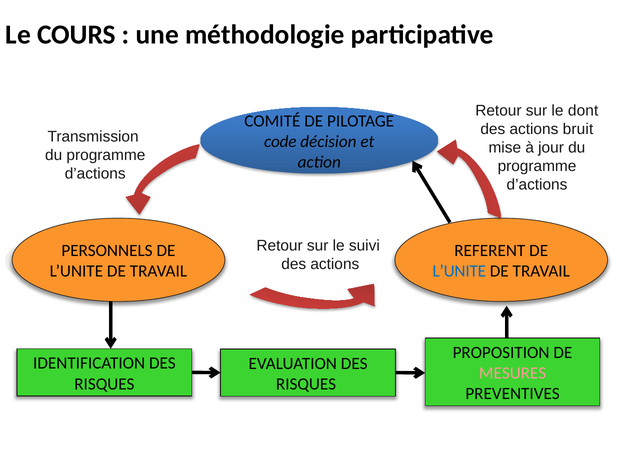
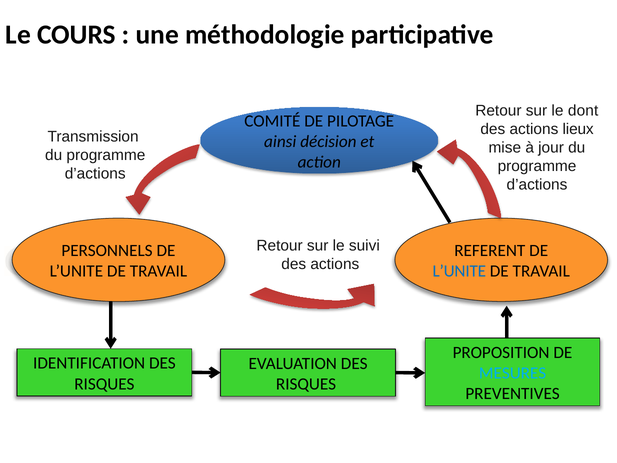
bruit: bruit -> lieux (578, 129)
code: code -> ainsi (280, 141)
MESURES colour: pink -> light blue (513, 373)
